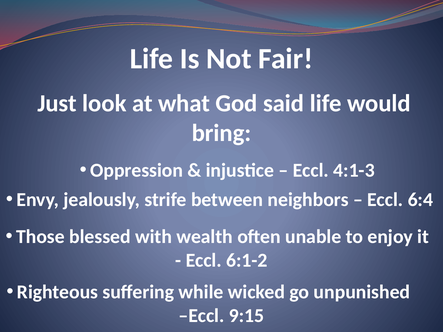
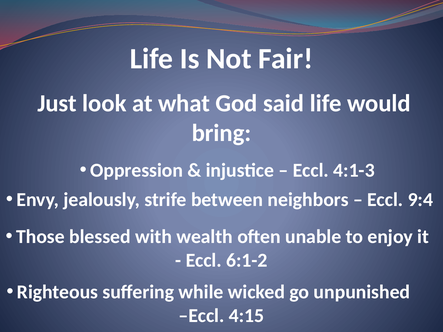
6:4: 6:4 -> 9:4 (420, 200)
9:15: 9:15 -> 4:15 (246, 316)
